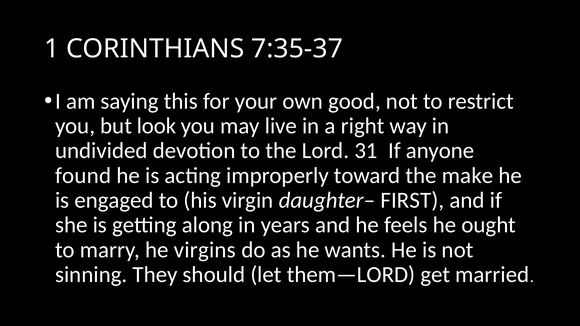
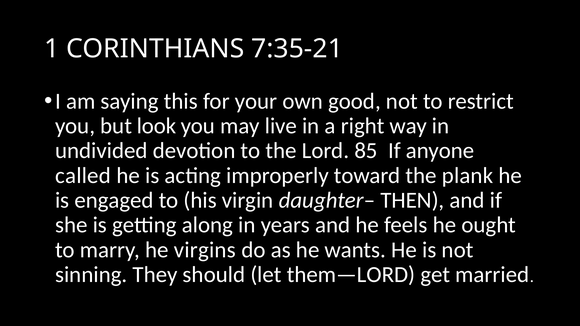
7:35-37: 7:35-37 -> 7:35-21 (297, 49)
31: 31 -> 85 (366, 151)
found: found -> called (83, 176)
make: make -> plank (468, 176)
FIRST: FIRST -> THEN (412, 200)
